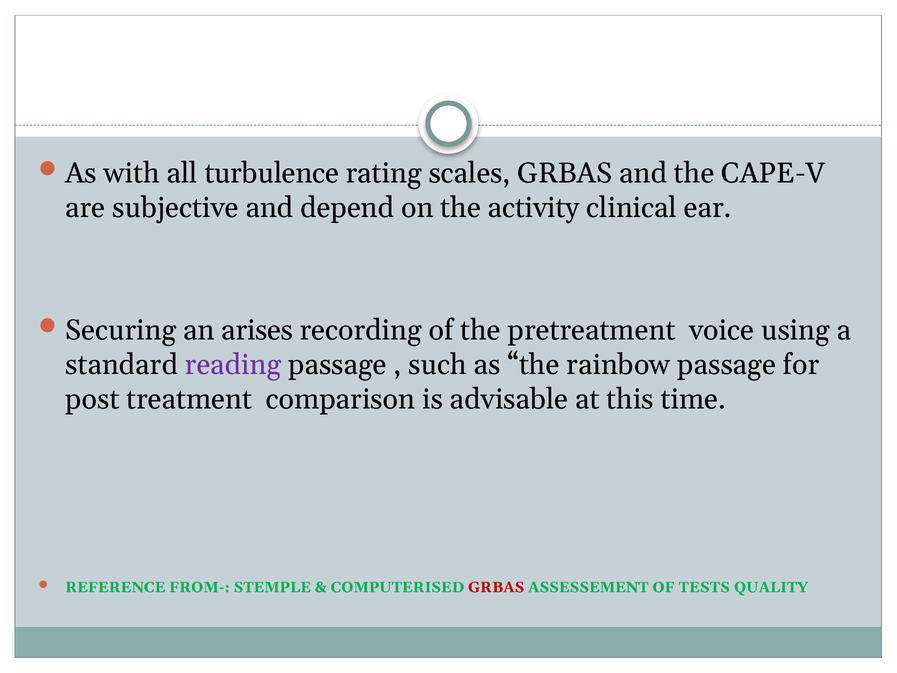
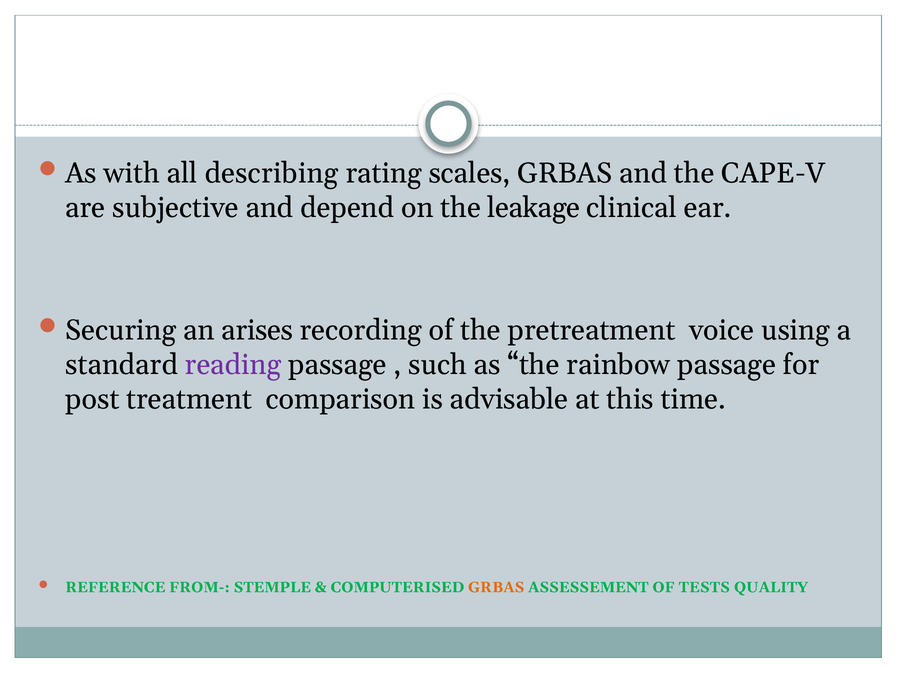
turbulence: turbulence -> describing (271, 173)
activity: activity -> leakage (534, 208)
GRBAS colour: red -> orange (496, 587)
